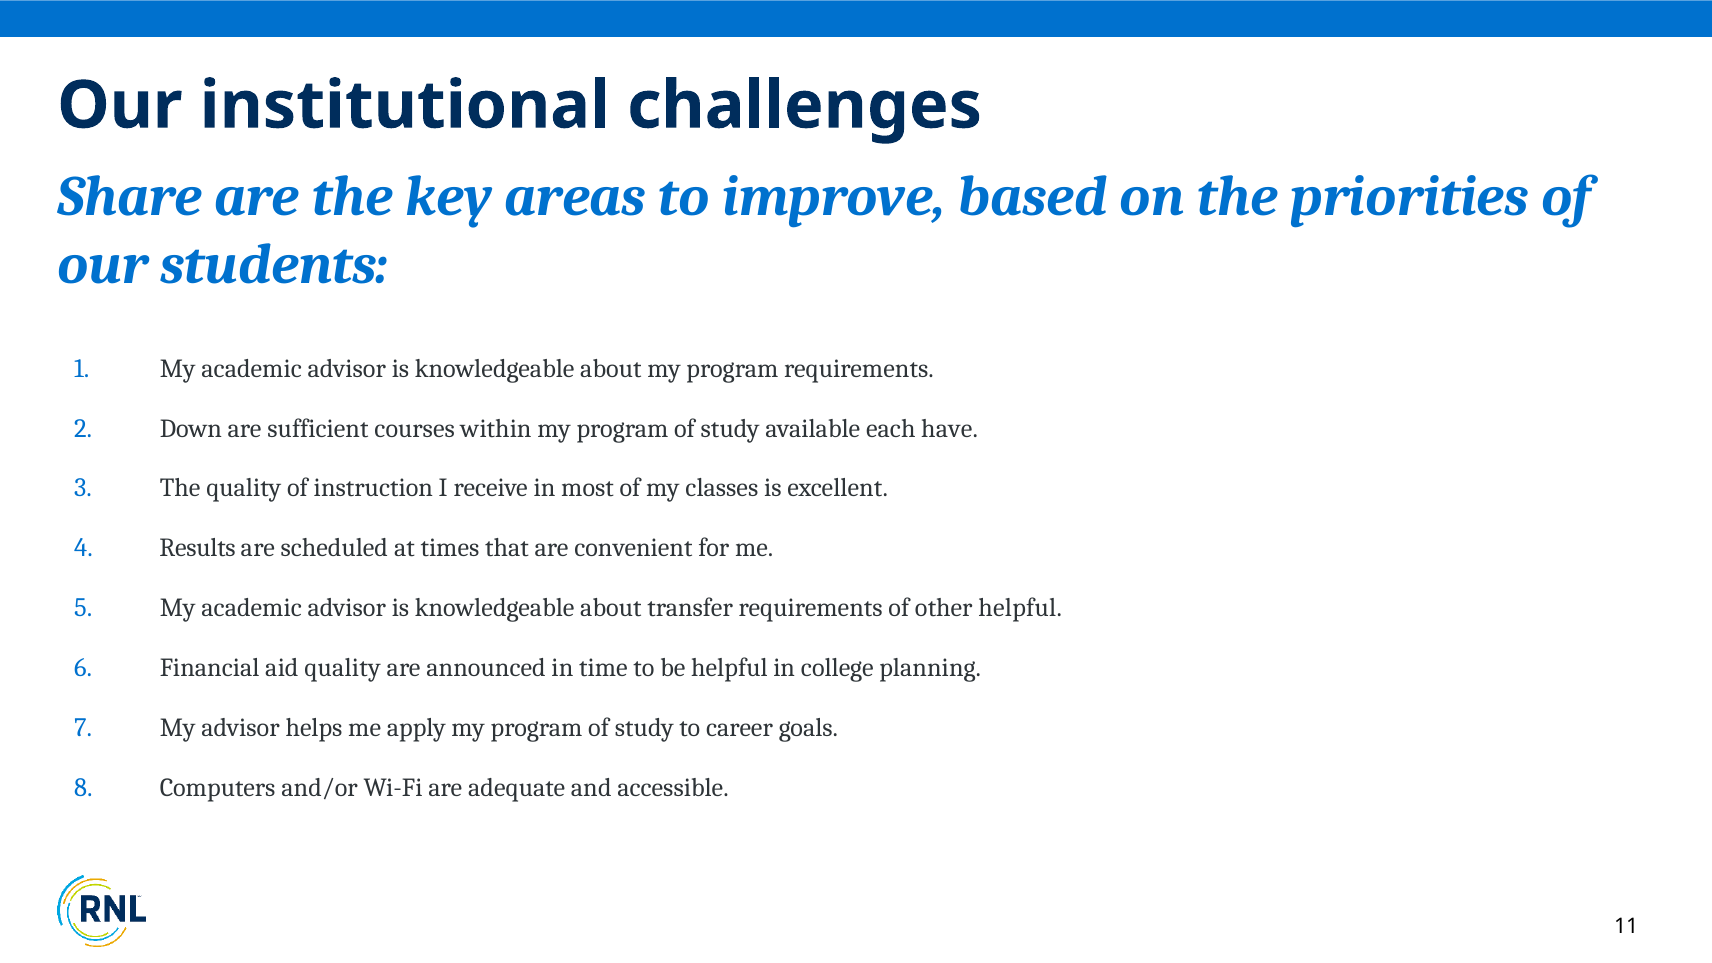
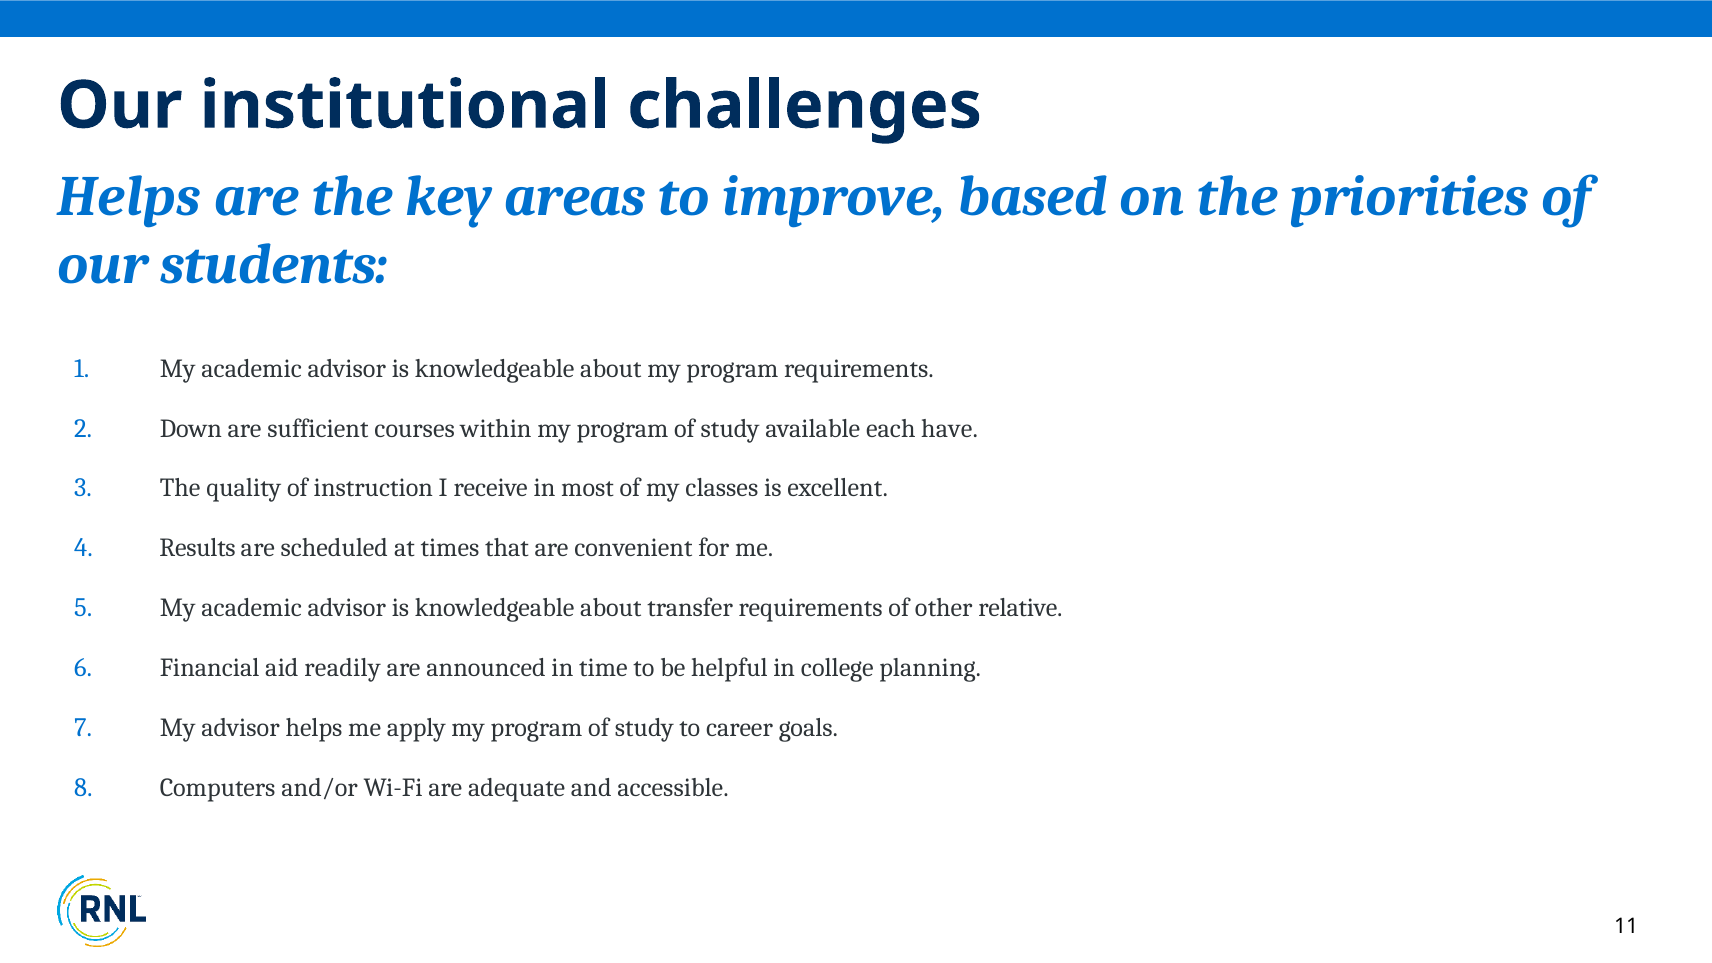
Share: Share -> Helps (129, 196)
other helpful: helpful -> relative (1020, 608)
aid quality: quality -> readily (343, 668)
